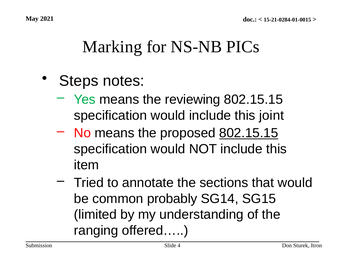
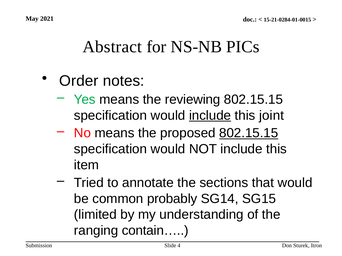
Marking: Marking -> Abstract (112, 47)
Steps: Steps -> Order (79, 81)
include underline: none -> present (210, 116)
offered…: offered… -> contain… (155, 231)
